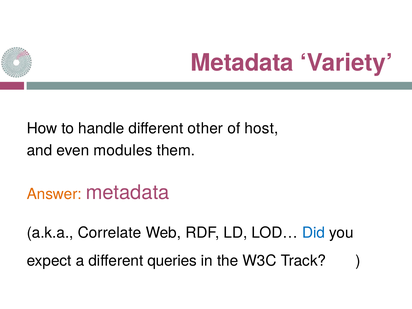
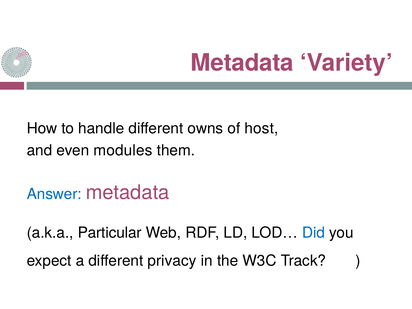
other: other -> owns (205, 128)
Answer colour: orange -> blue (54, 194)
Correlate: Correlate -> Particular (110, 233)
queries: queries -> privacy (172, 261)
